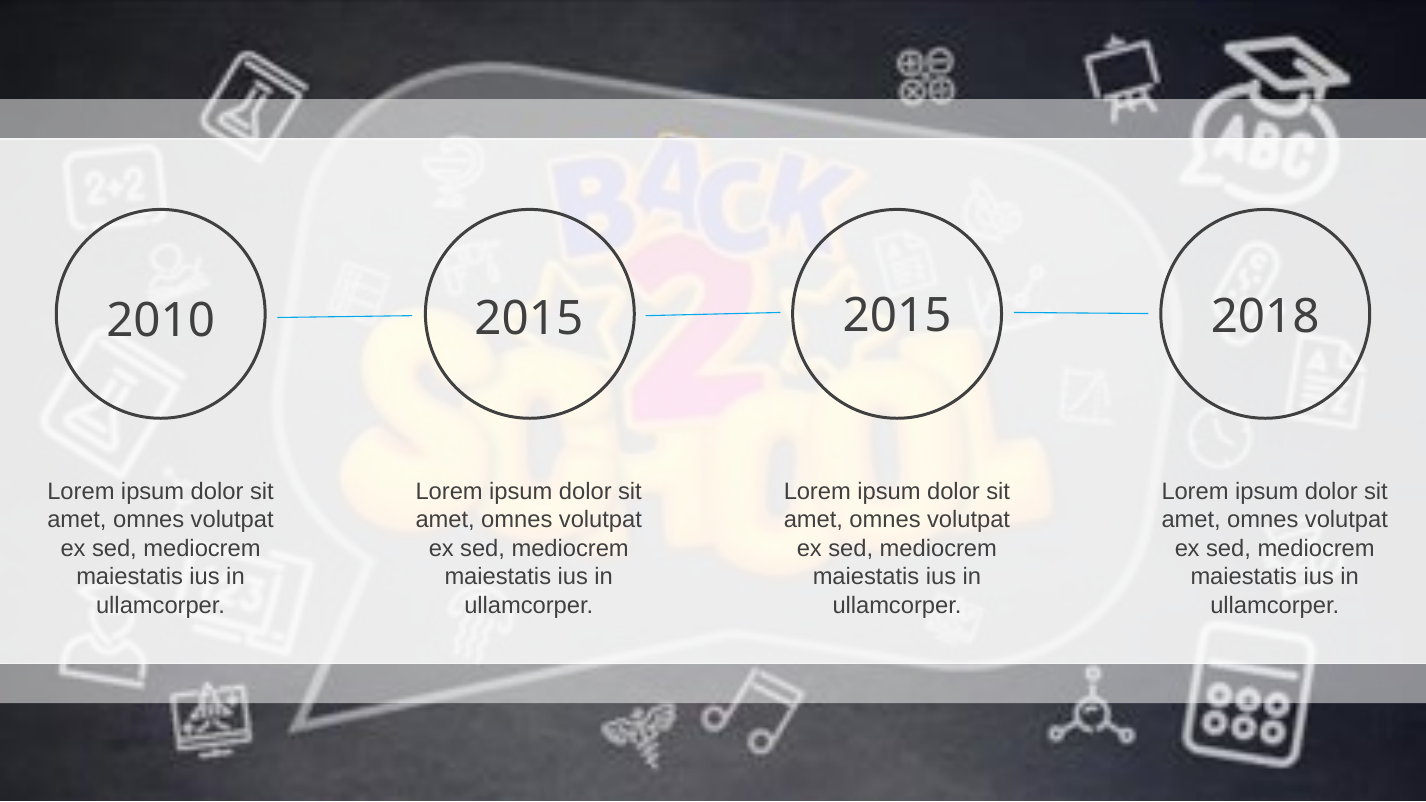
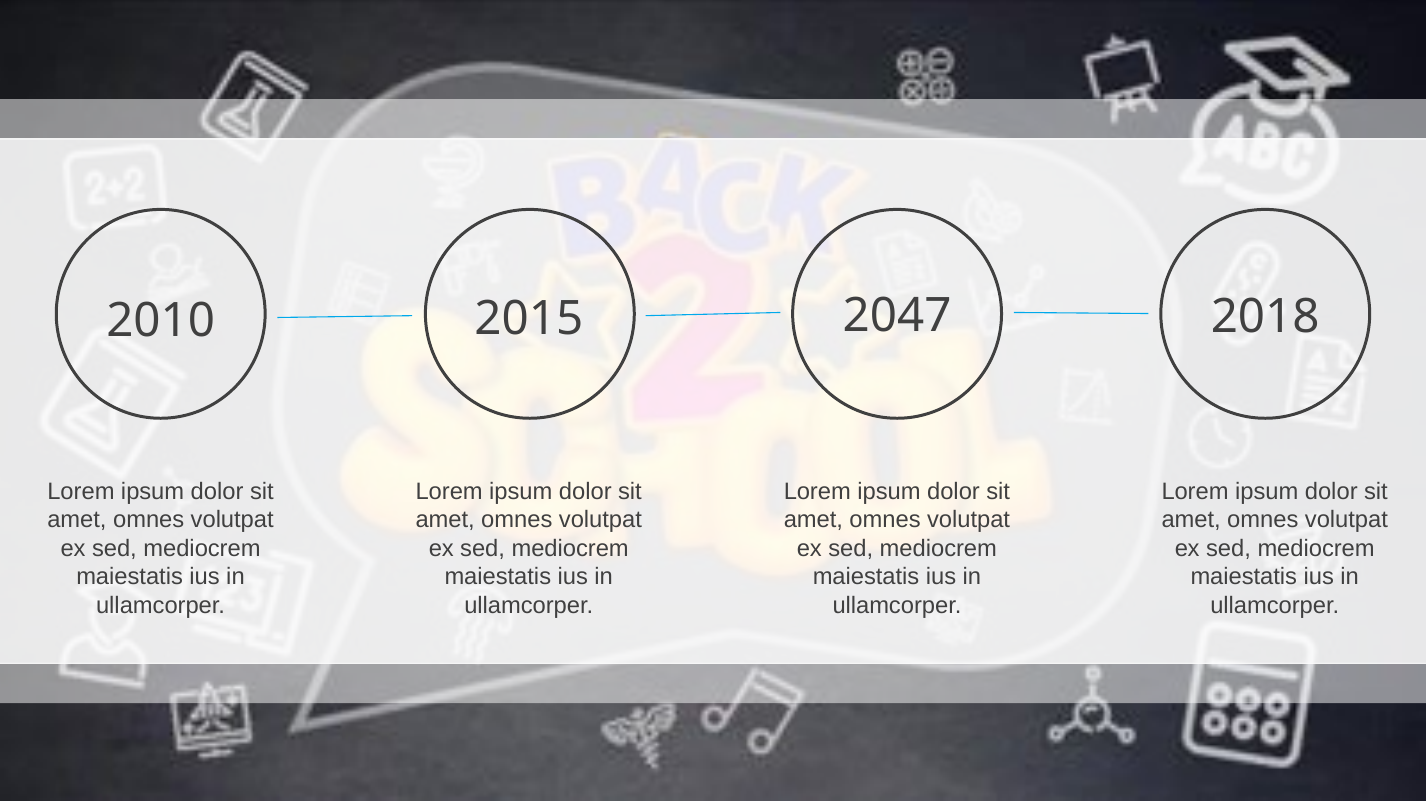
2015 2015: 2015 -> 2047 (897, 316)
